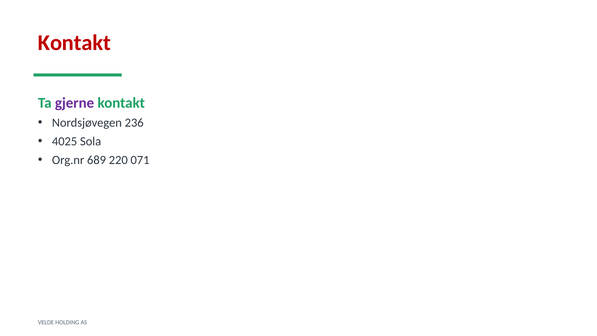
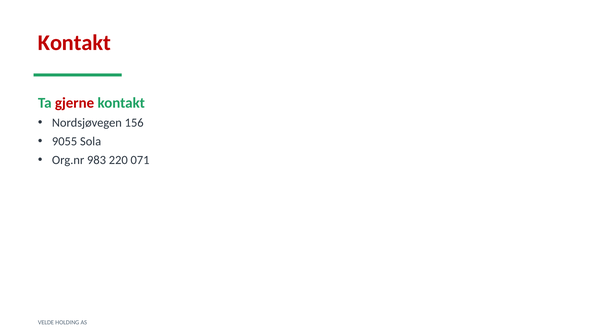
gjerne colour: purple -> red (75, 103)
236: 236 -> 156 (134, 123)
4025: 4025 -> 9055 (65, 141)
689: 689 -> 983 (97, 160)
